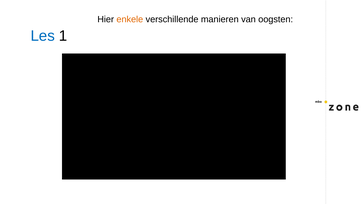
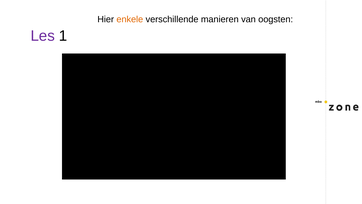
Les colour: blue -> purple (43, 36)
